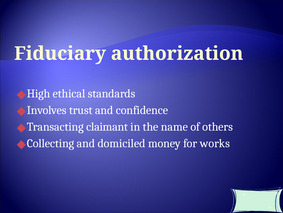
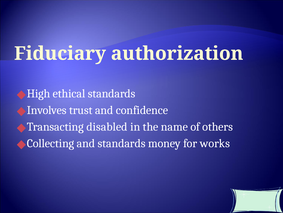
claimant: claimant -> disabled (107, 126)
and domiciled: domiciled -> standards (122, 143)
